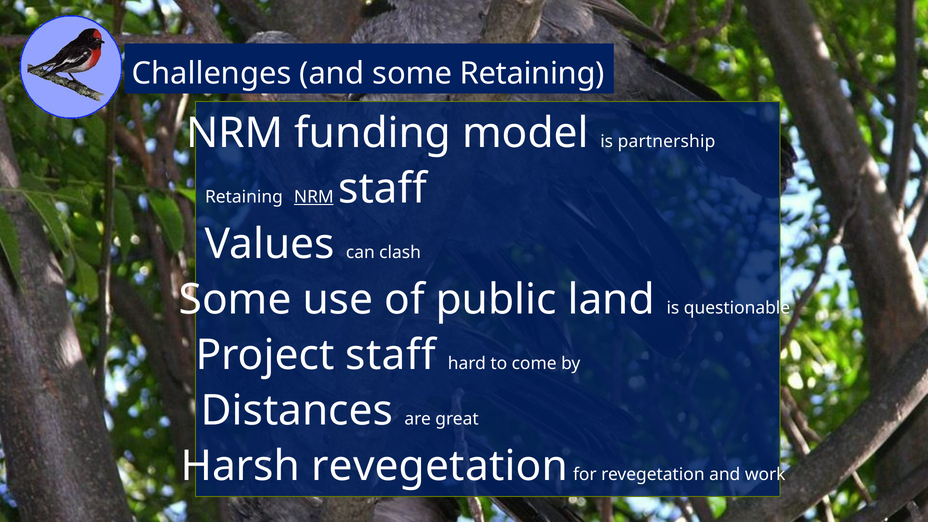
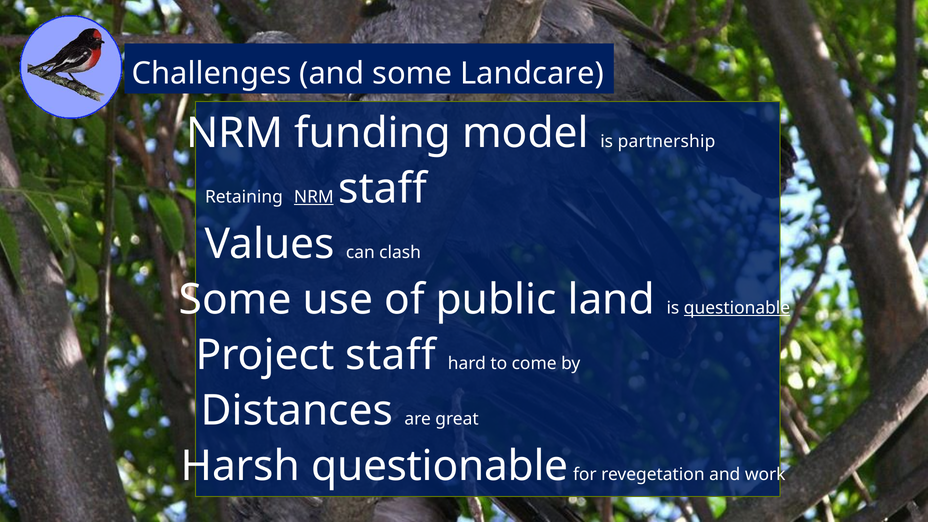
some Retaining: Retaining -> Landcare (532, 74)
questionable underline: none -> present (737, 308)
Harsh revegetation: revegetation -> questionable (440, 466)
